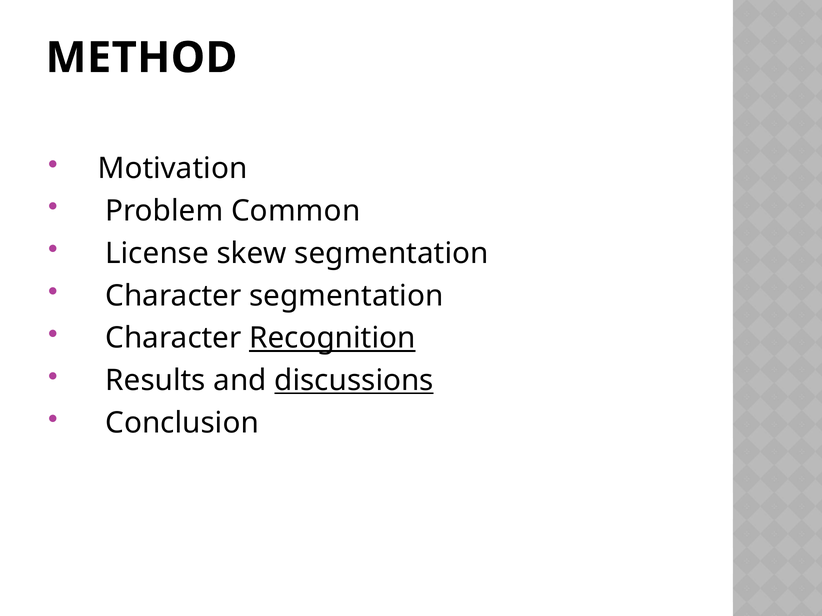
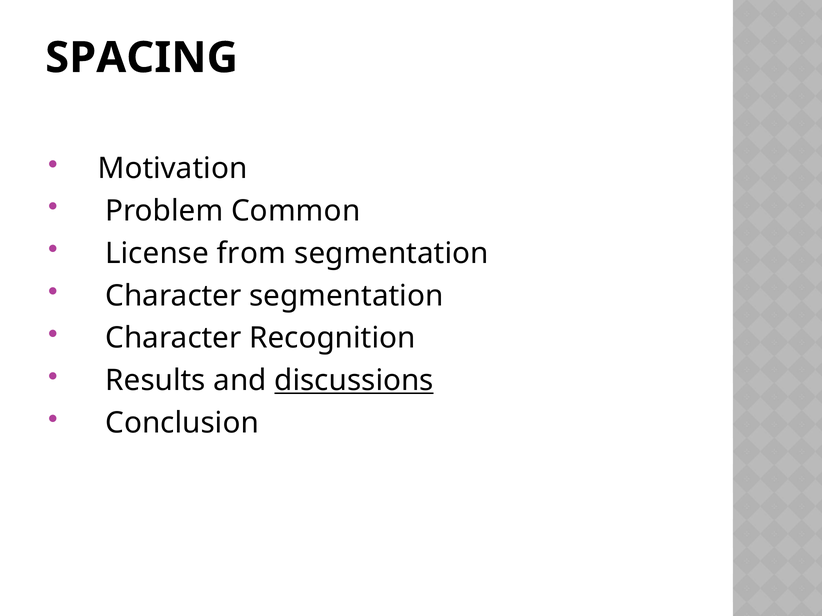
METHOD: METHOD -> SPACING (142, 58)
skew: skew -> from (251, 254)
Recognition underline: present -> none (332, 338)
